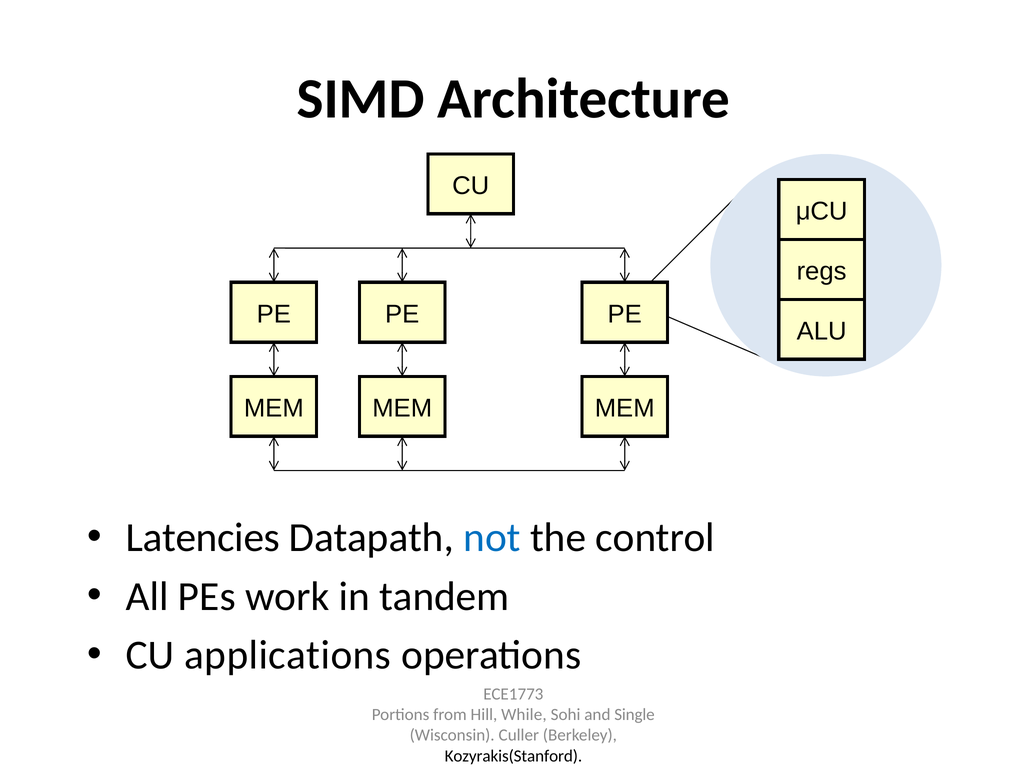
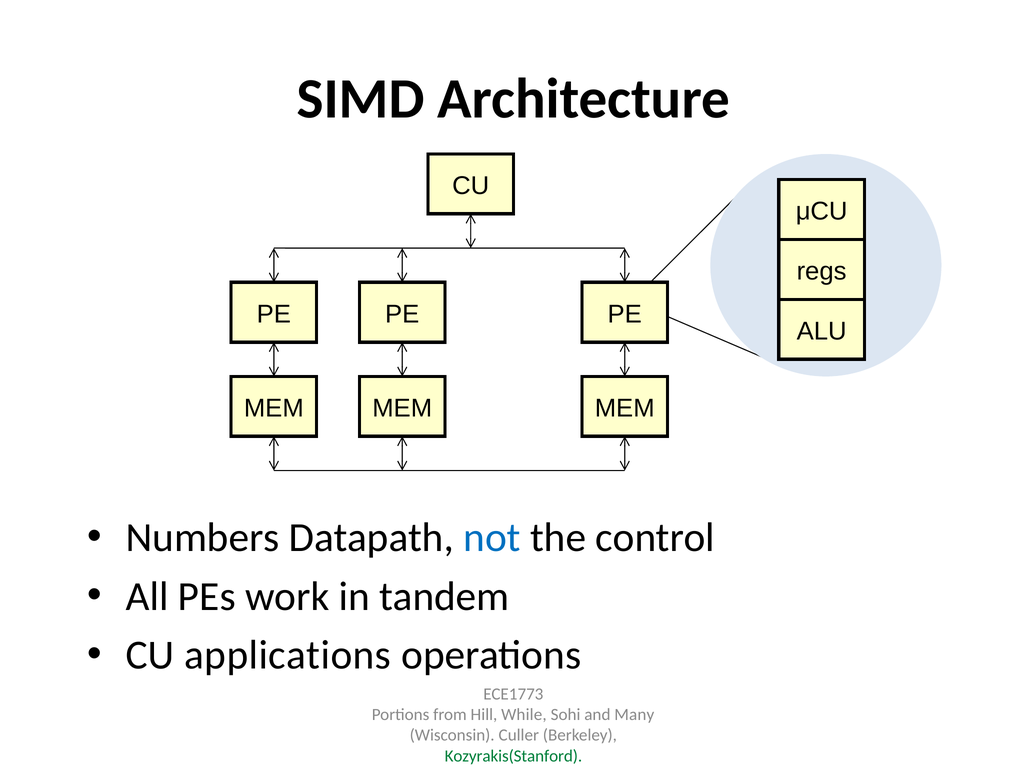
Latencies: Latencies -> Numbers (203, 538)
Single: Single -> Many (634, 715)
Kozyrakis(Stanford colour: black -> green (513, 756)
